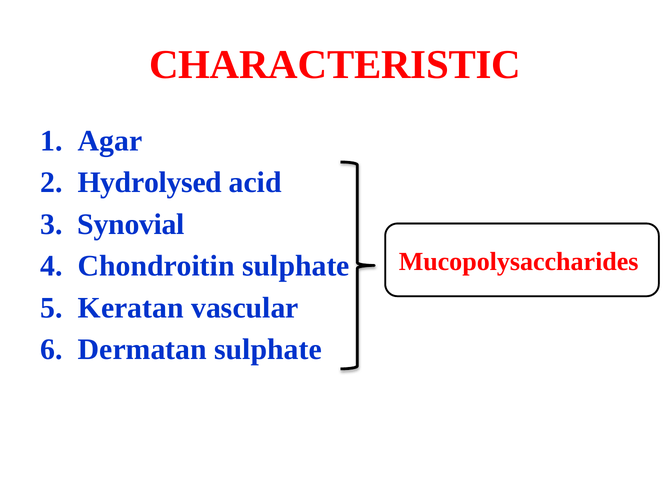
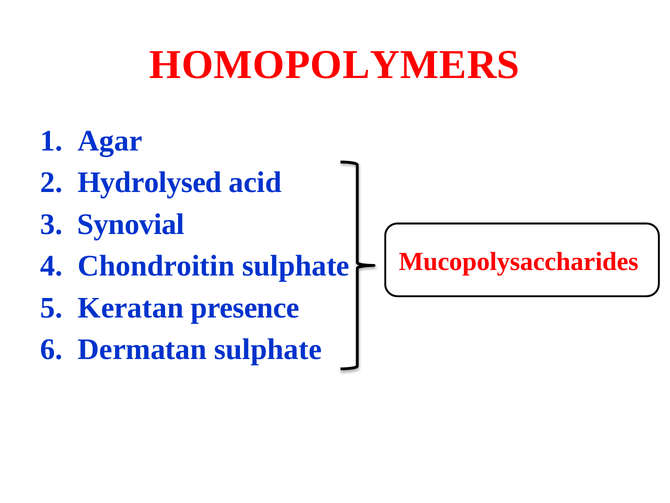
CHARACTERISTIC: CHARACTERISTIC -> HOMOPOLYMERS (335, 65)
vascular: vascular -> presence (245, 307)
